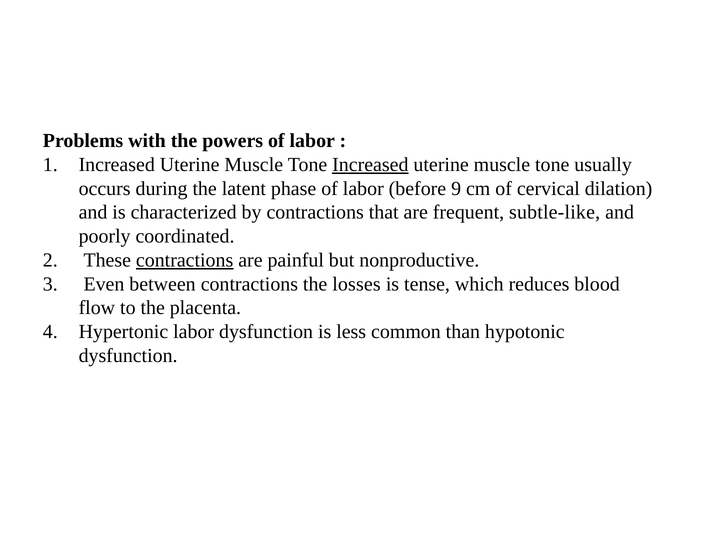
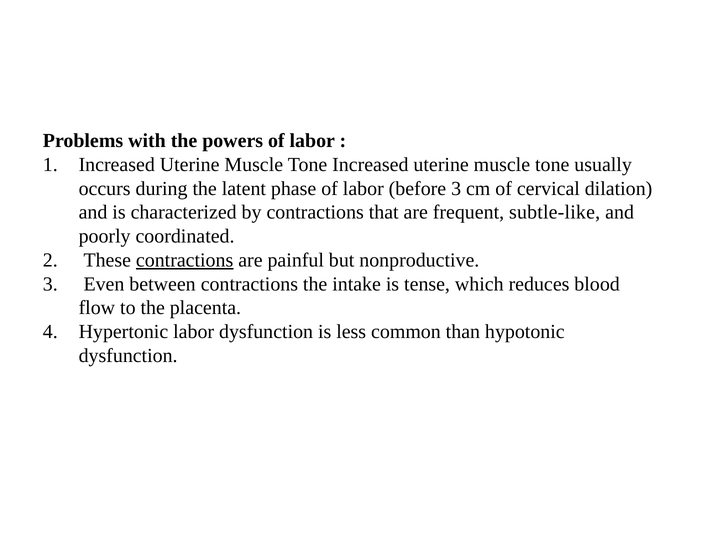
Increased underline: present -> none (370, 165)
before 9: 9 -> 3 (456, 188)
losses: losses -> intake (357, 284)
